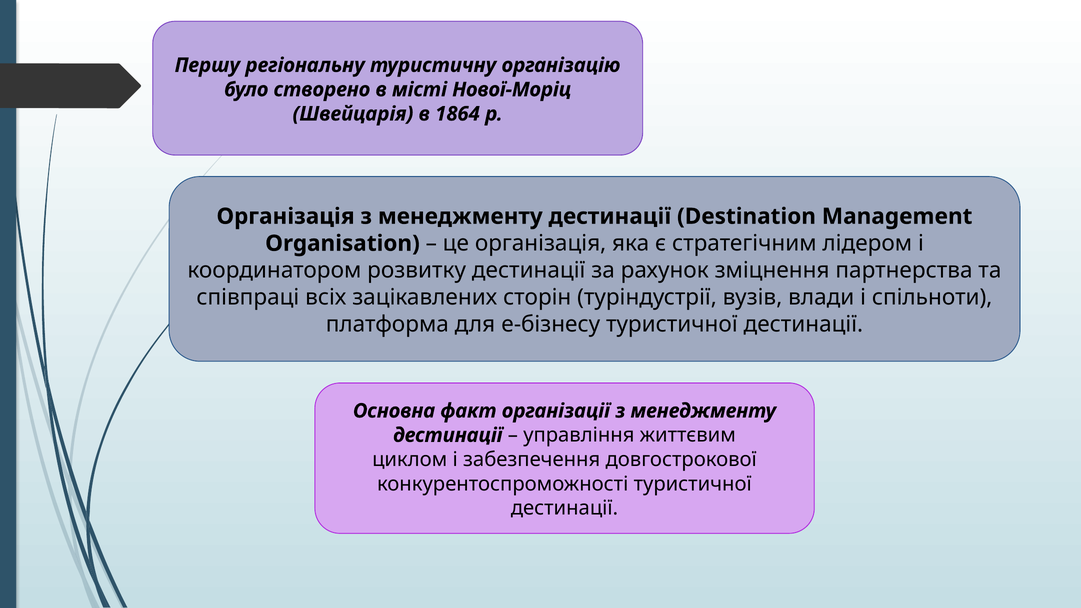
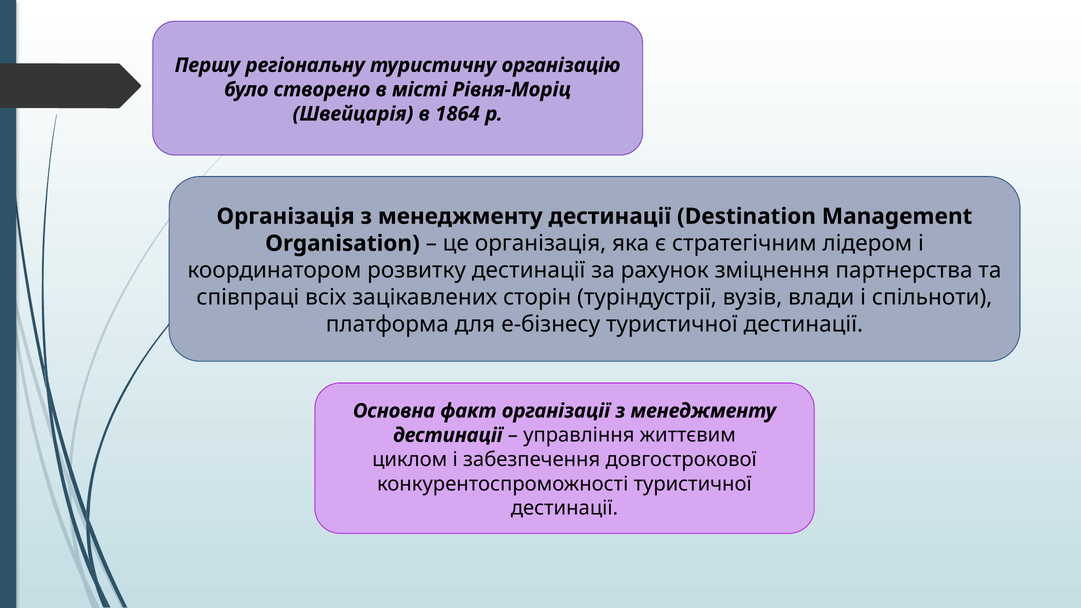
Нової-Моріц: Нової-Моріц -> Рівня-Моріц (512, 90)
